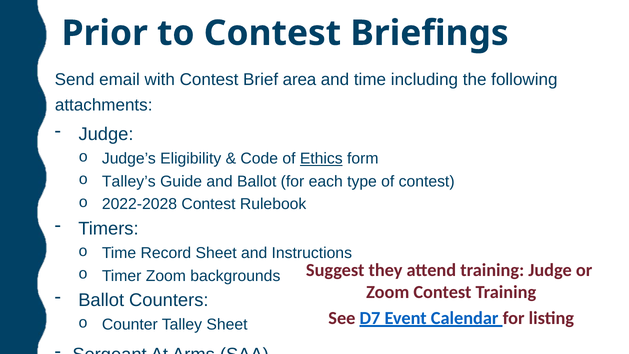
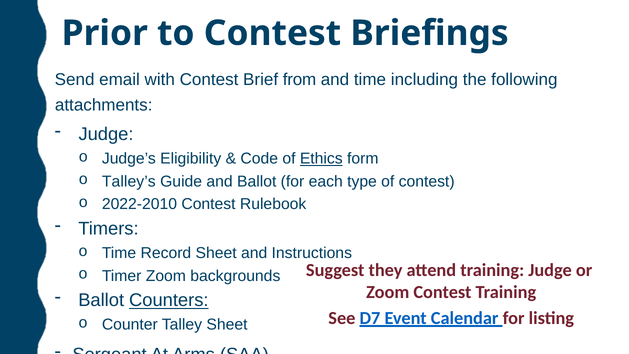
area: area -> from (300, 80)
2022-2028: 2022-2028 -> 2022-2010 (139, 204)
Counters underline: none -> present (169, 300)
